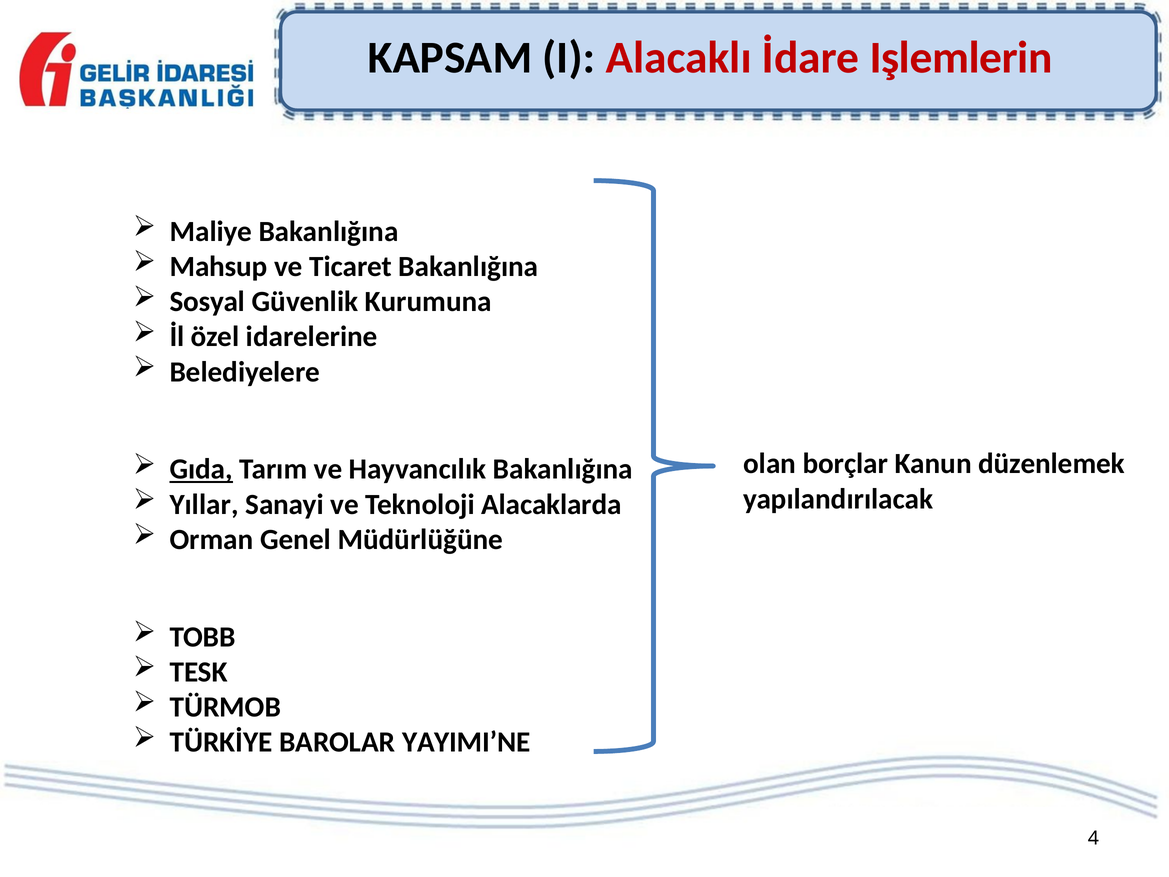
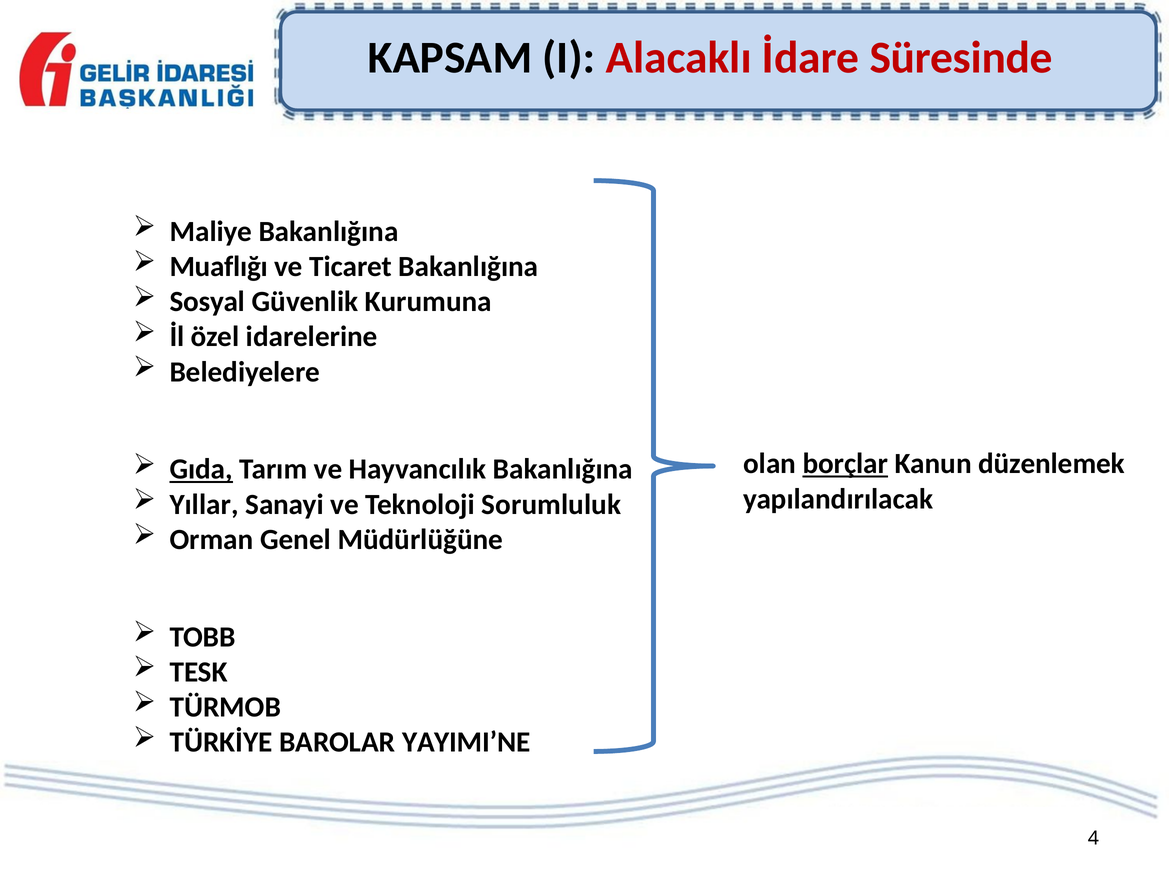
Işlemlerin: Işlemlerin -> Süresinde (961, 58)
Mahsup: Mahsup -> Muaflığı (219, 267)
borçlar underline: none -> present (845, 464)
Alacaklarda: Alacaklarda -> Sorumluluk (551, 504)
